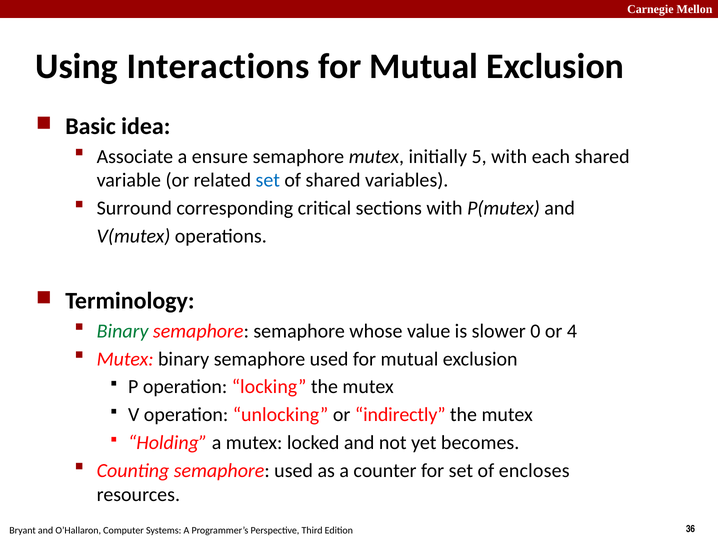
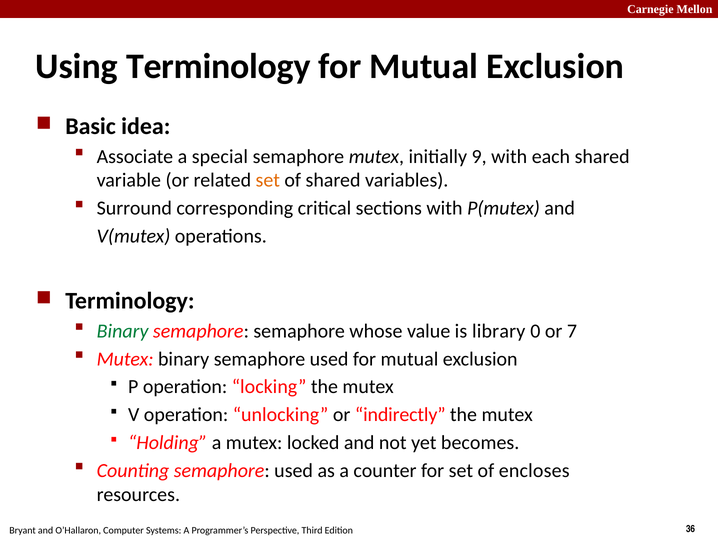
Using Interactions: Interactions -> Terminology (218, 67)
ensure: ensure -> special (220, 157)
5: 5 -> 9 (479, 157)
set colour: blue -> orange (268, 181)
slower: slower -> library (499, 331)
4: 4 -> 7 (572, 331)
